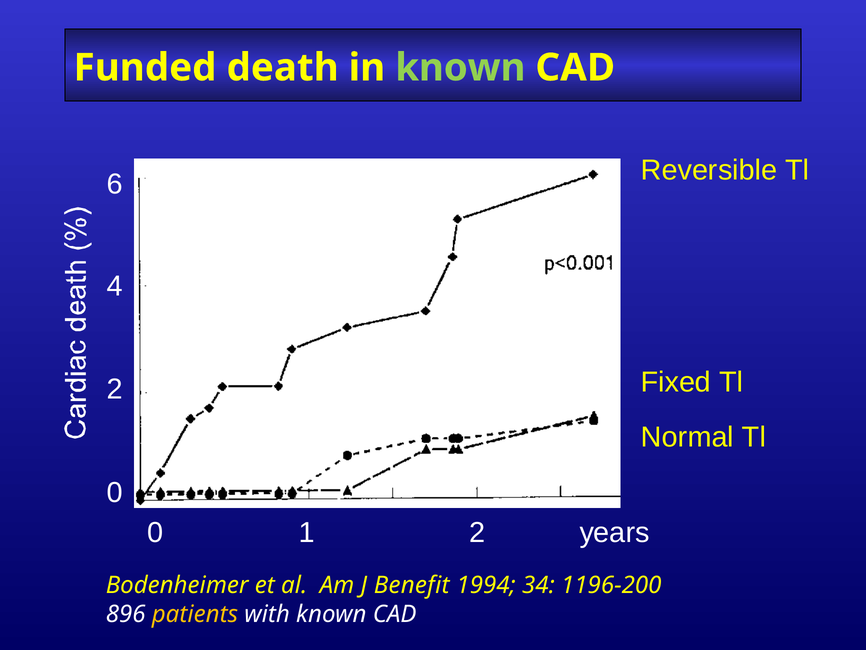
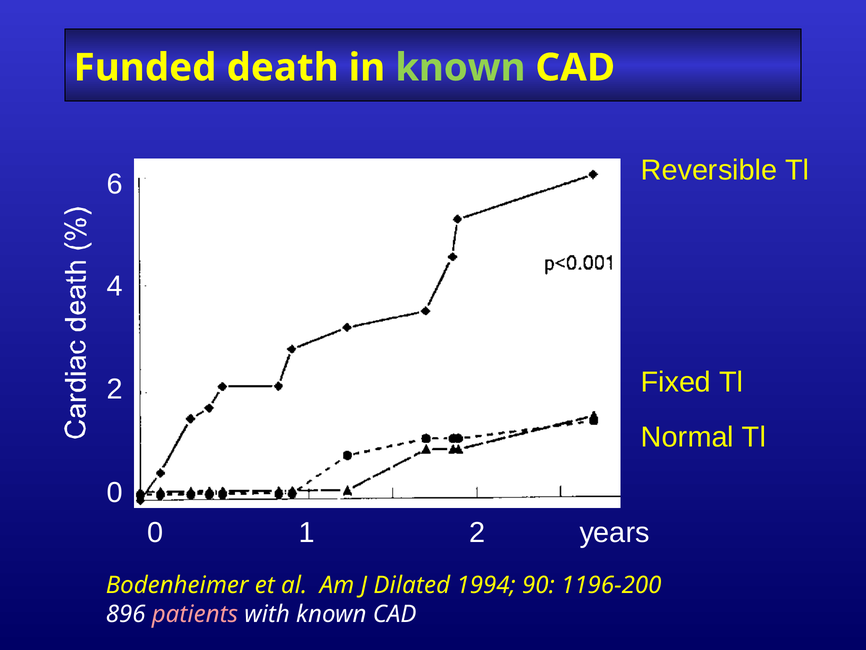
Benefit: Benefit -> Dilated (412, 585)
34: 34 -> 90 (538, 585)
patients colour: yellow -> pink (195, 614)
